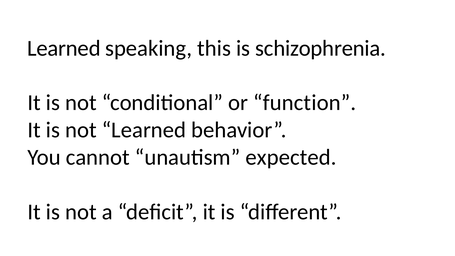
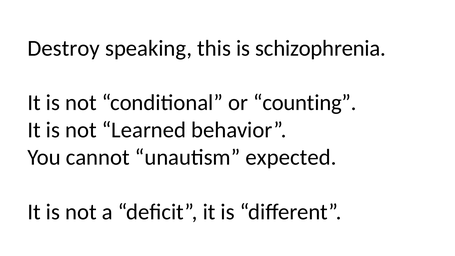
Learned: Learned -> Destroy (64, 48)
function: function -> counting (305, 103)
